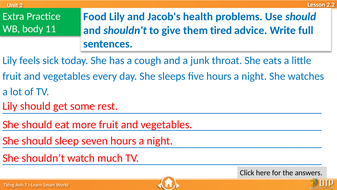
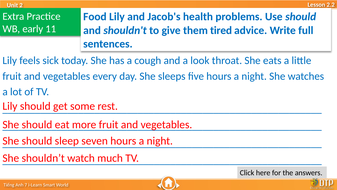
body: body -> early (33, 29)
junk: junk -> look (200, 60)
